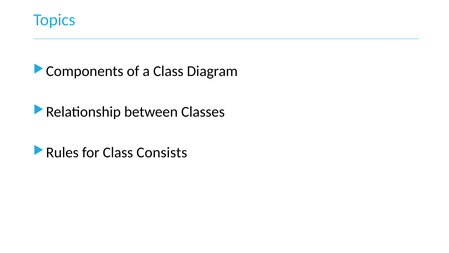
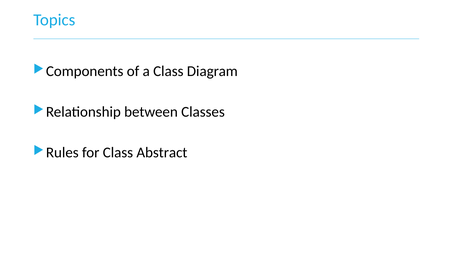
Consists: Consists -> Abstract (162, 152)
